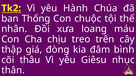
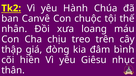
Thống: Thống -> Canvê (36, 19)
thâu: thâu -> hiền (30, 60)
